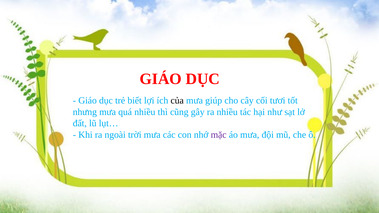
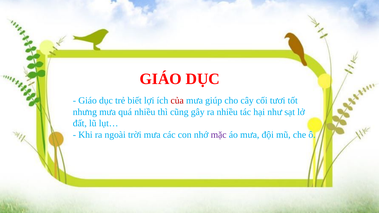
của colour: black -> red (177, 101)
